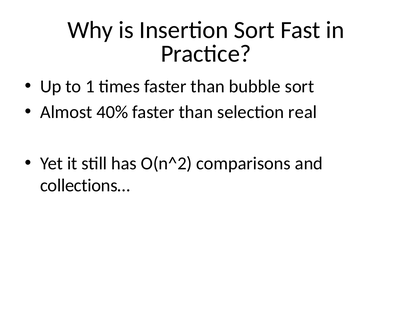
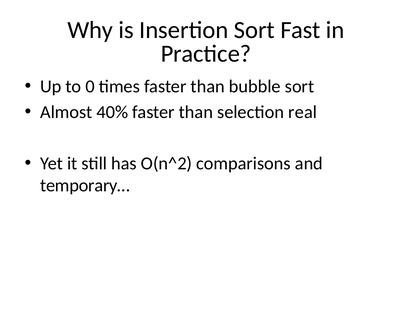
1: 1 -> 0 (90, 86)
collections…: collections… -> temporary… (85, 185)
